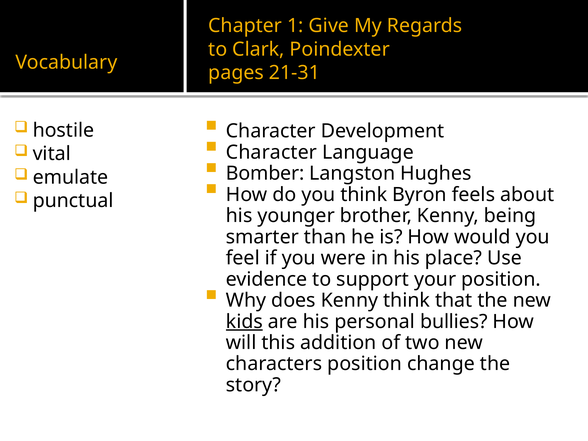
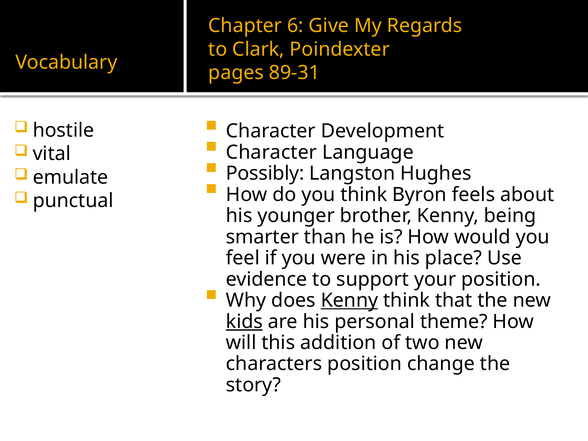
1: 1 -> 6 (295, 26)
21-31: 21-31 -> 89-31 (294, 73)
Bomber: Bomber -> Possibly (265, 173)
Kenny underline: none -> present (349, 300)
bullies: bullies -> theme (454, 322)
